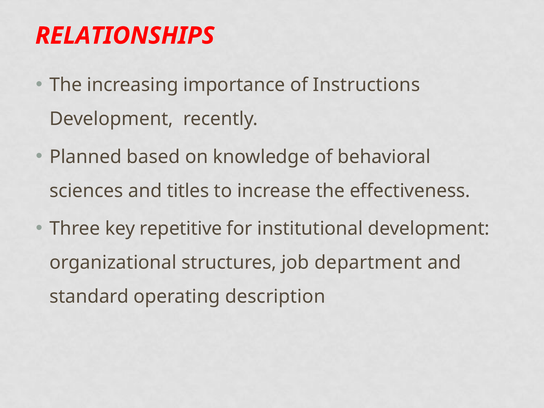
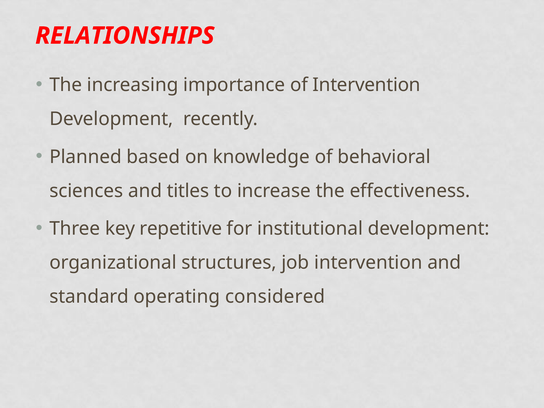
of Instructions: Instructions -> Intervention (367, 85)
job department: department -> intervention (368, 263)
description: description -> considered (275, 297)
